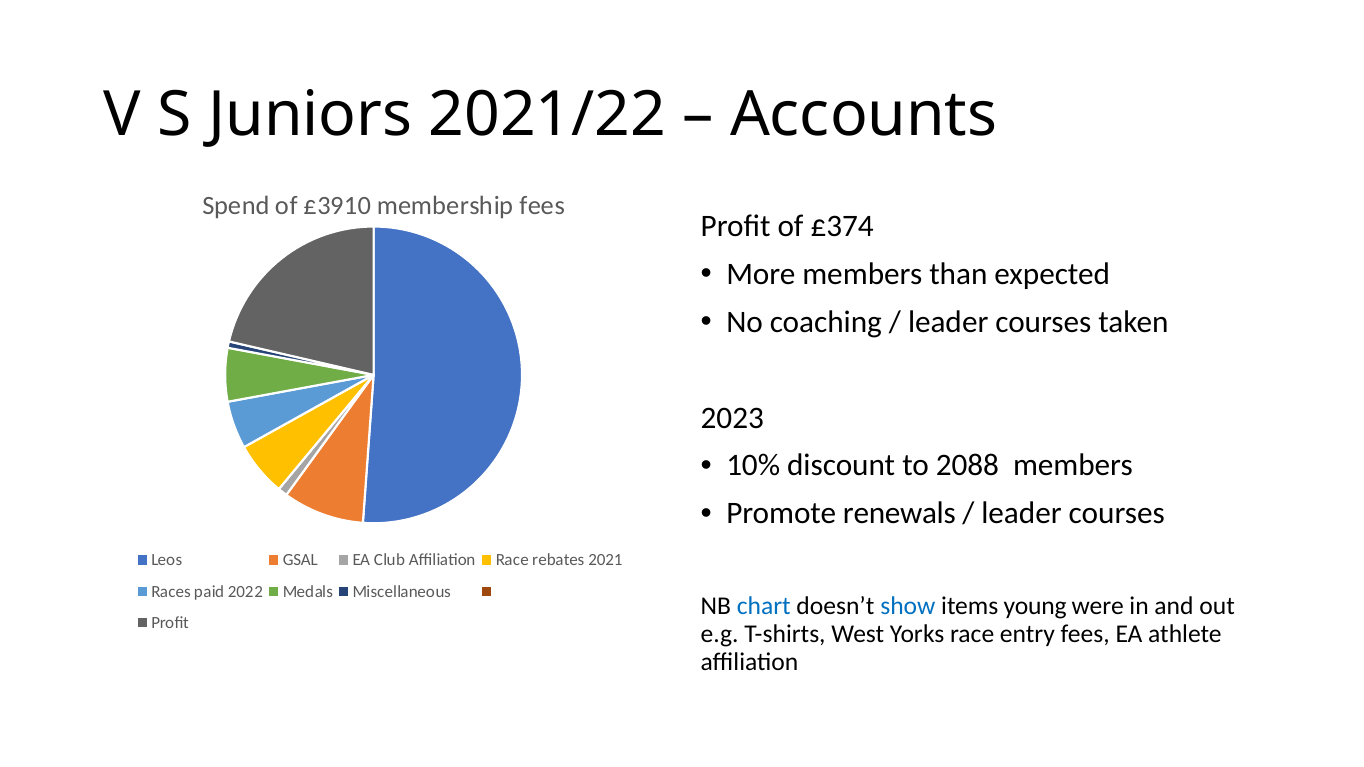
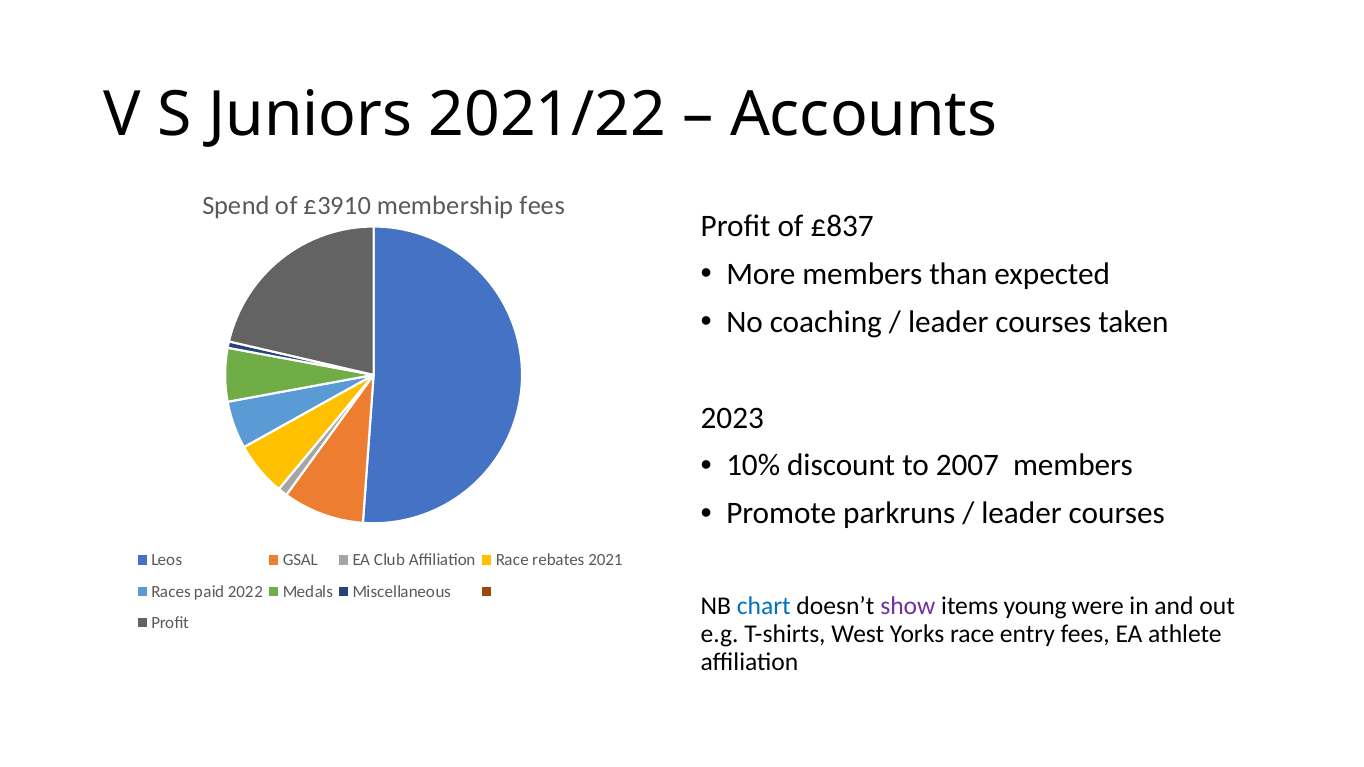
£374: £374 -> £837 (842, 226)
2088: 2088 -> 2007 (967, 466)
renewals: renewals -> parkruns (899, 514)
show colour: blue -> purple (908, 607)
